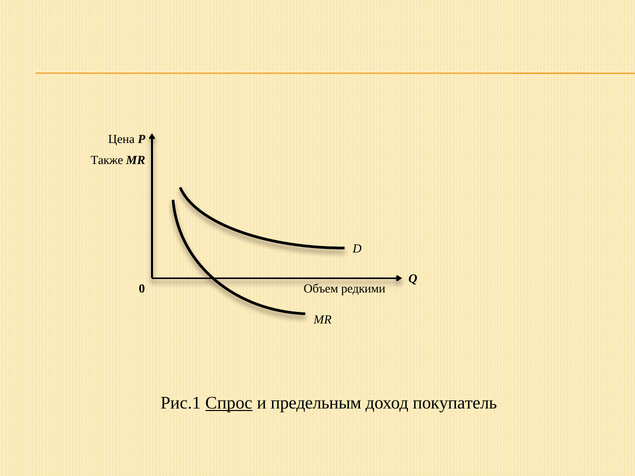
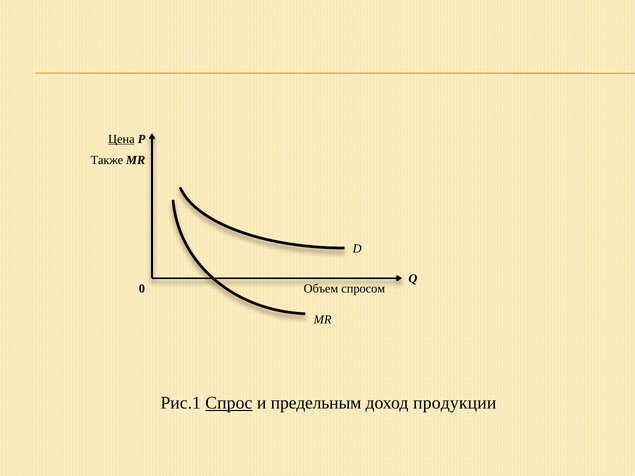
Цена underline: none -> present (121, 139)
редкими: редкими -> спросом (363, 289)
покупатель: покупатель -> продукции (455, 403)
